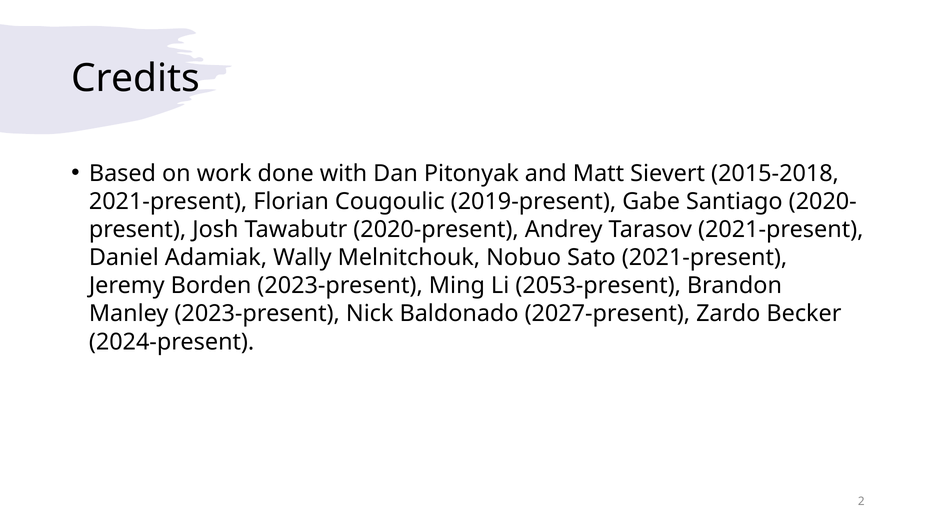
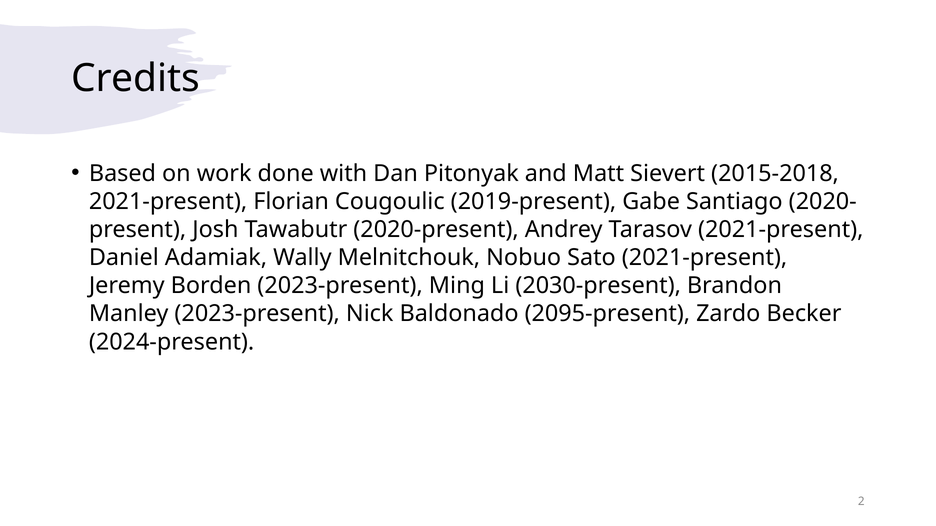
2053-present: 2053-present -> 2030-present (598, 286)
2027-present: 2027-present -> 2095-present (607, 314)
